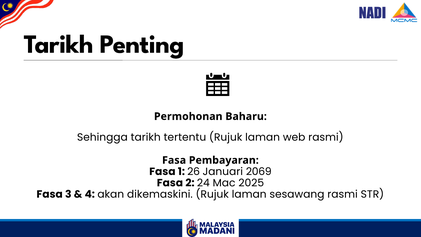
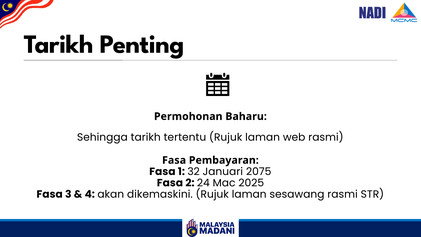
26: 26 -> 32 (194, 171)
2069: 2069 -> 2075 (259, 171)
